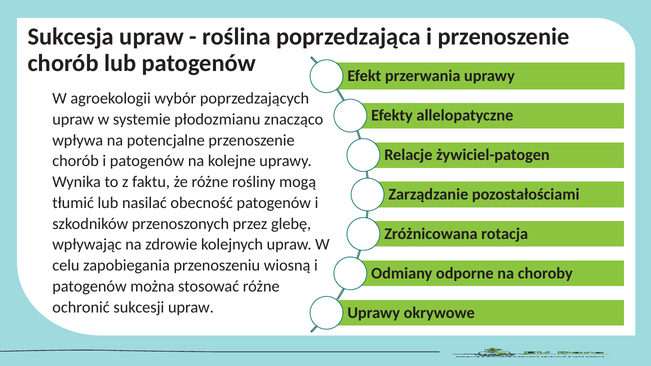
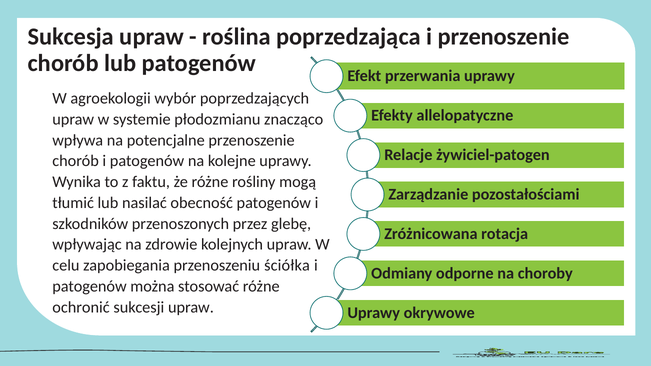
wiosną: wiosną -> ściółka (287, 266)
